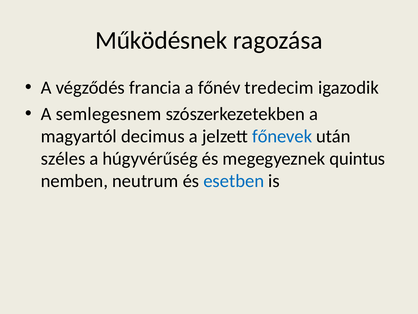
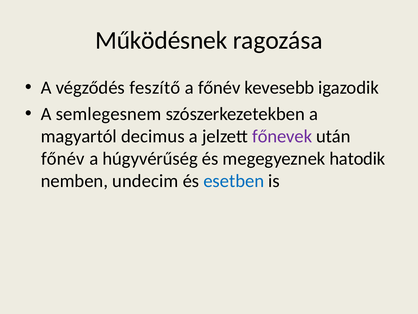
francia: francia -> feszítő (155, 88)
tredecim: tredecim -> kevesebb (279, 88)
főnevek colour: blue -> purple (282, 136)
széles: széles -> főnév (63, 158)
quintus: quintus -> hatodik (357, 158)
neutrum: neutrum -> undecim (145, 181)
